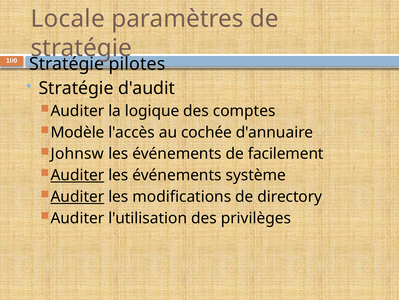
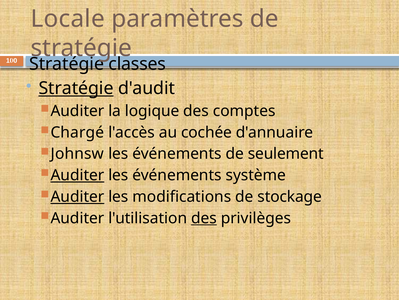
pilotes: pilotes -> classes (137, 64)
Stratégie underline: none -> present (76, 88)
Modèle: Modèle -> Chargé (77, 132)
facilement: facilement -> seulement (286, 153)
directory: directory -> stockage (290, 196)
des underline: none -> present (204, 218)
